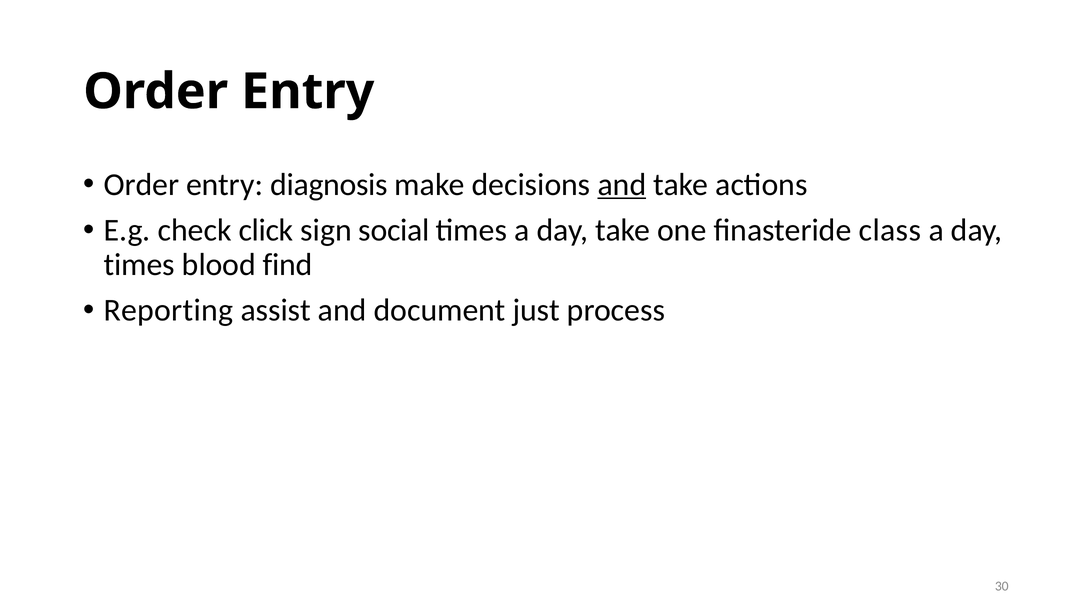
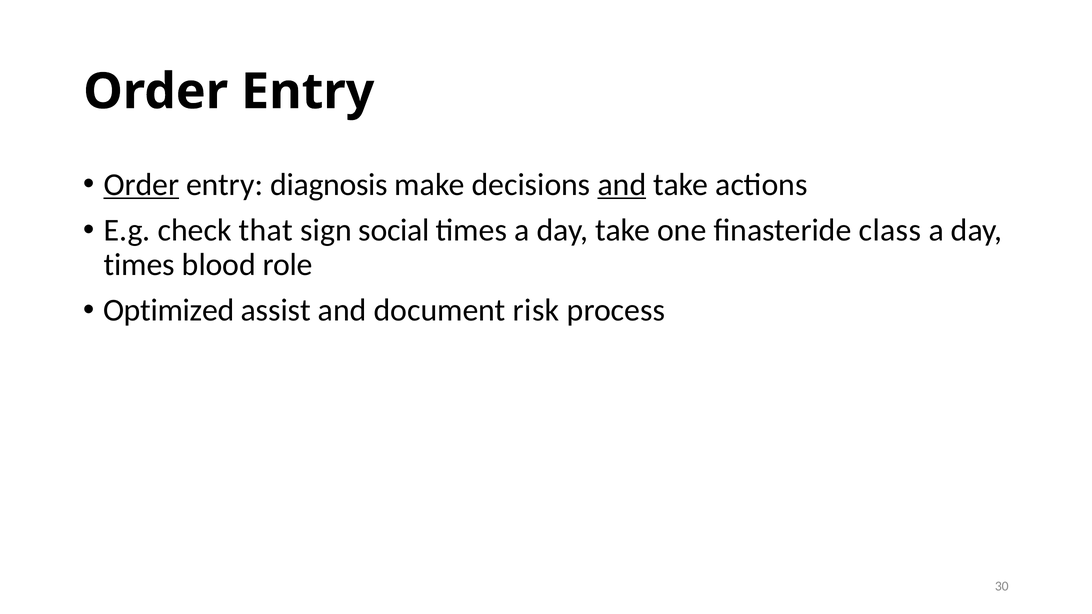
Order underline: none -> present (141, 185)
click: click -> that (266, 230)
find: find -> role (288, 265)
Reporting: Reporting -> Optimized (169, 311)
just: just -> risk (536, 311)
